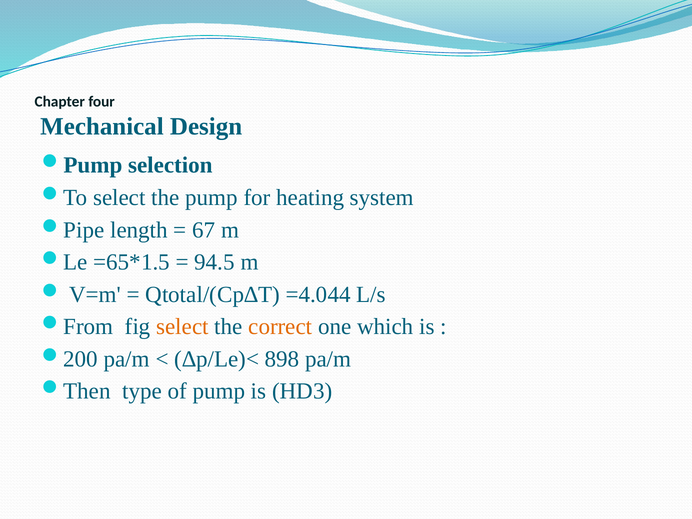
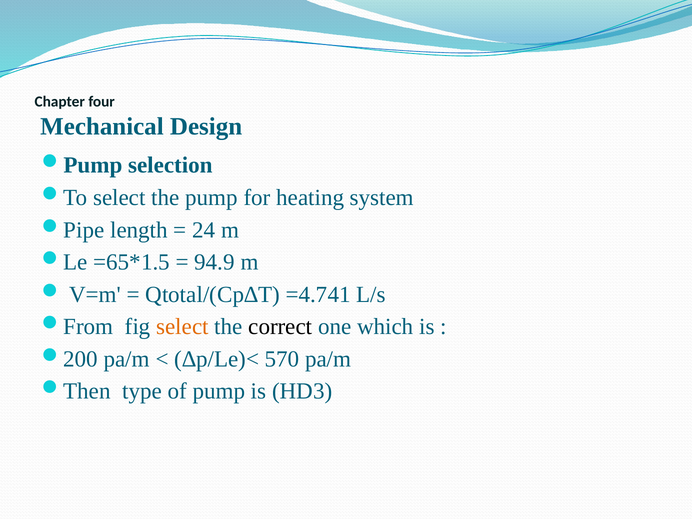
67: 67 -> 24 (204, 230)
94.5: 94.5 -> 94.9 (215, 262)
=4.044: =4.044 -> =4.741 (318, 294)
correct colour: orange -> black (280, 327)
898: 898 -> 570 (282, 359)
